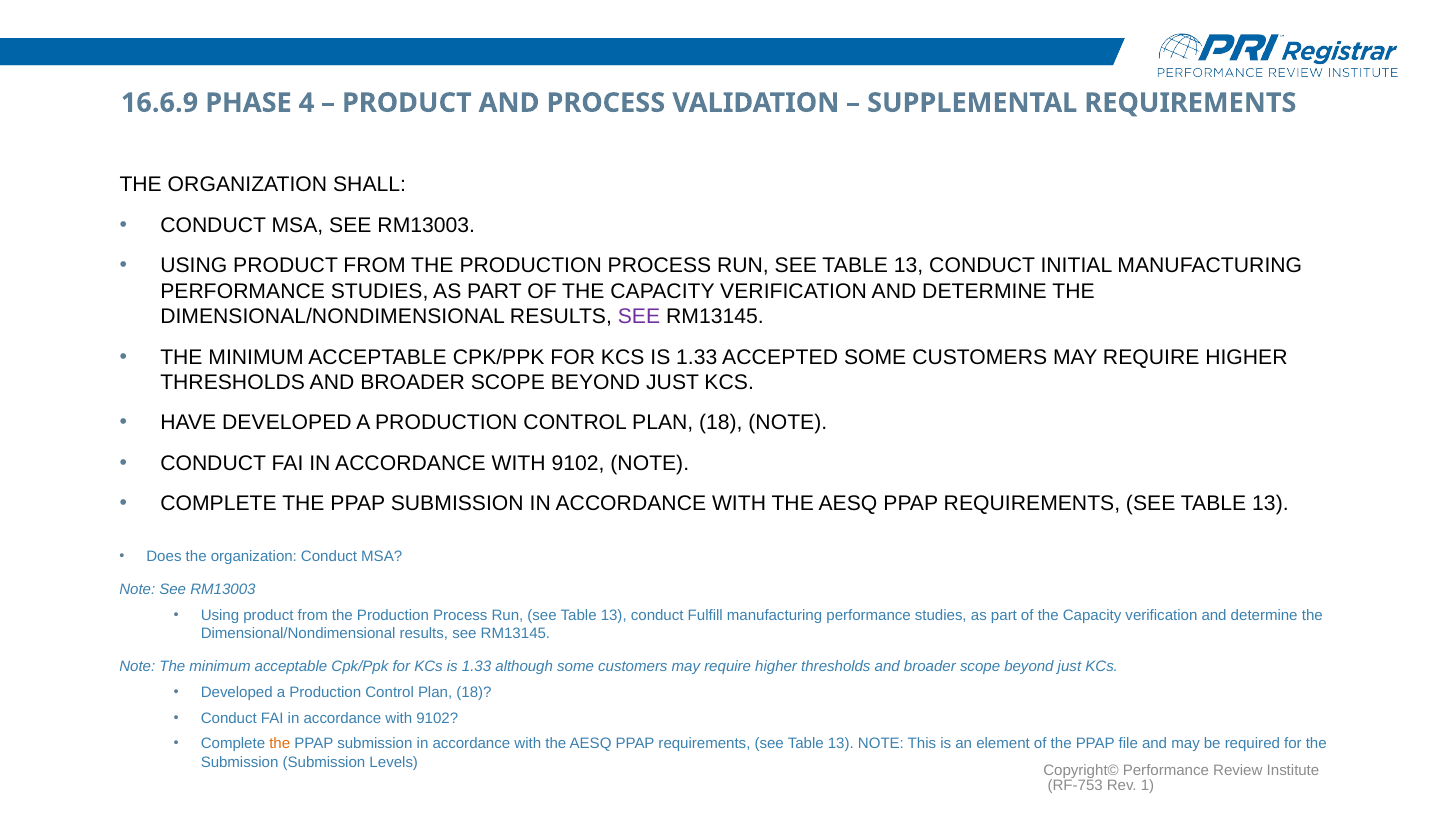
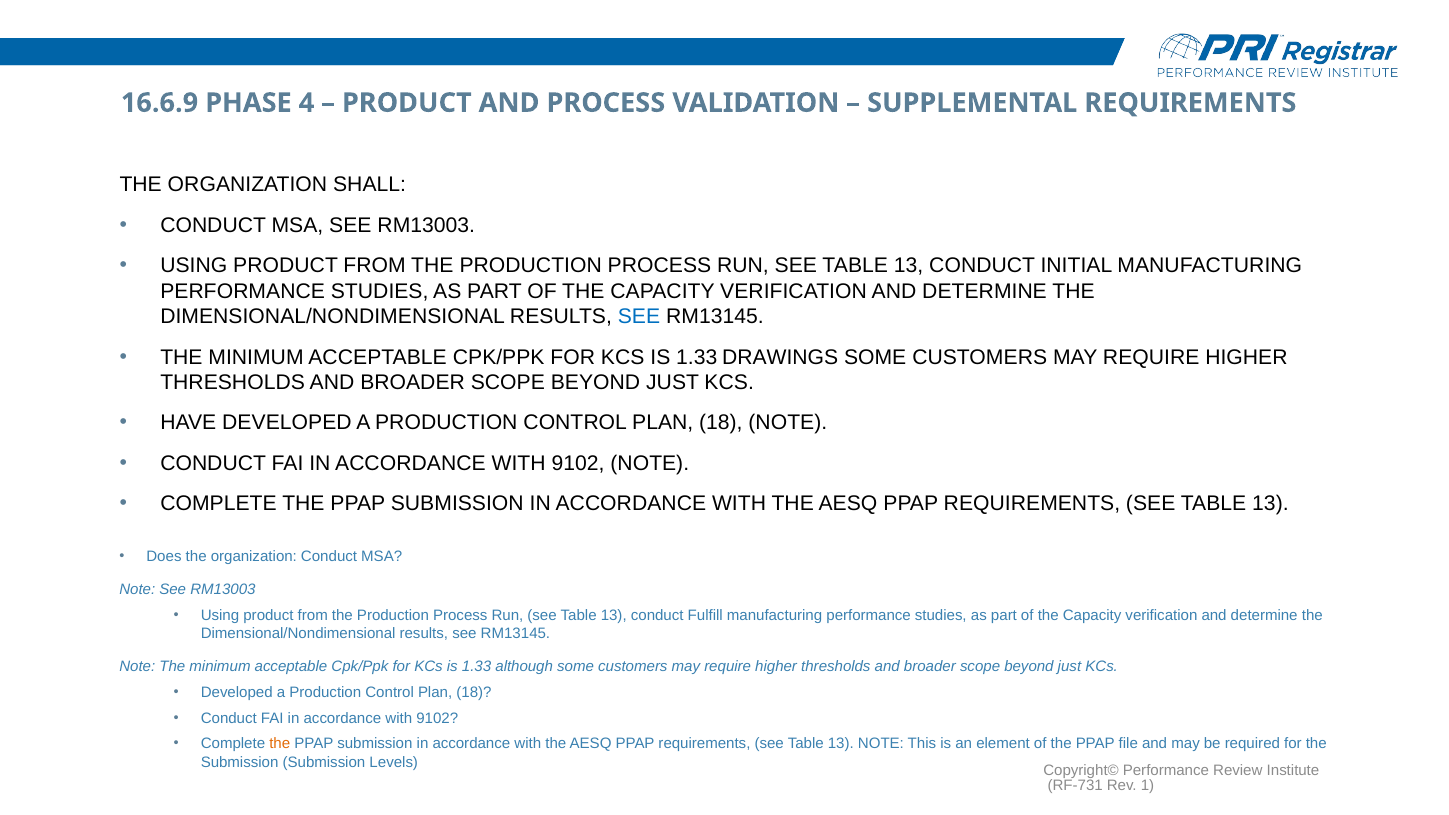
SEE colour: purple -> blue (639, 317)
ACCEPTED: ACCEPTED -> DRAWINGS (780, 357)
RF-753: RF-753 -> RF-731 (1075, 785)
